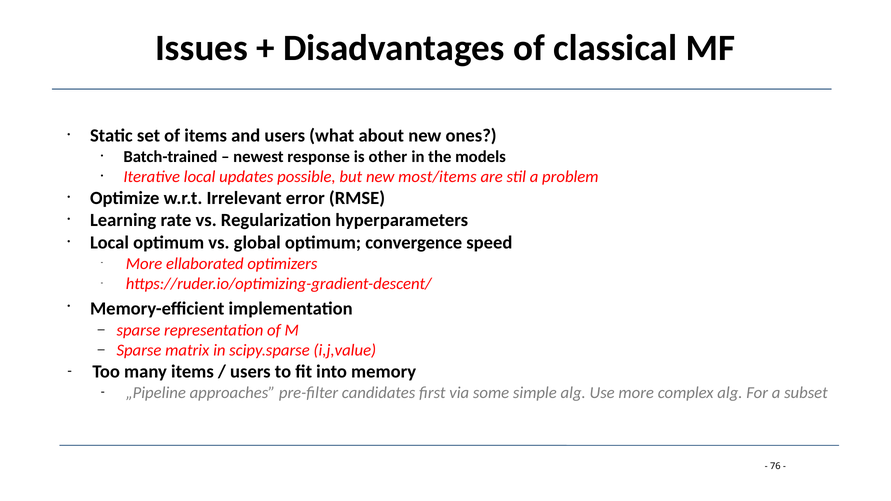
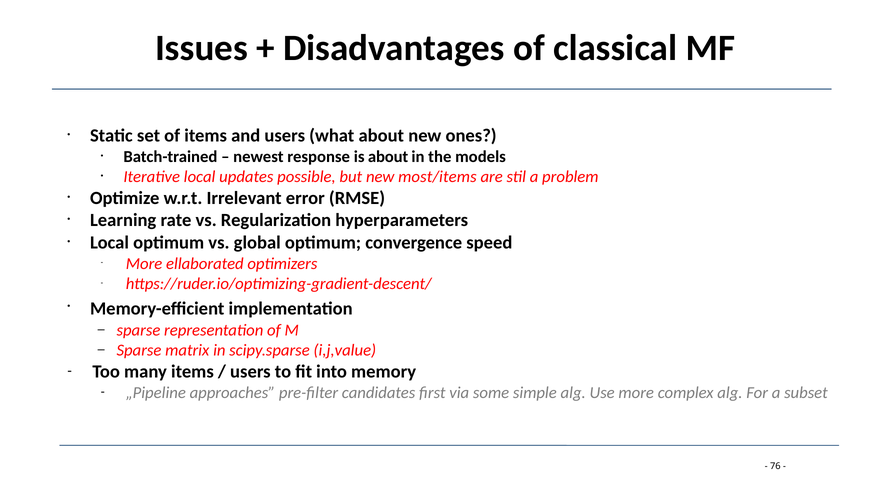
is other: other -> about (388, 157)
